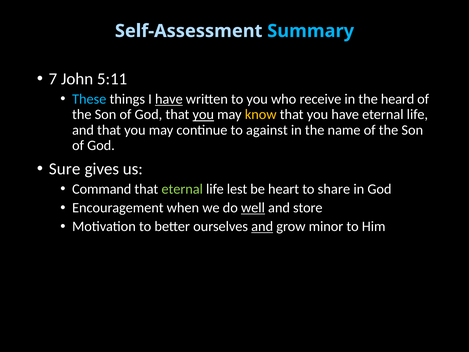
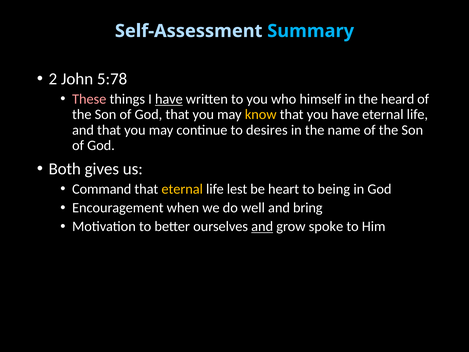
7: 7 -> 2 (53, 79)
5:11: 5:11 -> 5:78 (112, 79)
These colour: light blue -> pink (89, 99)
receive: receive -> himself (320, 99)
you underline: present -> none (203, 115)
against: against -> desires (267, 130)
Sure: Sure -> Both (65, 169)
eternal colour: light green -> yellow (182, 189)
share: share -> being (334, 189)
well underline: present -> none (253, 208)
store: store -> bring (308, 208)
minor: minor -> spoke (326, 226)
